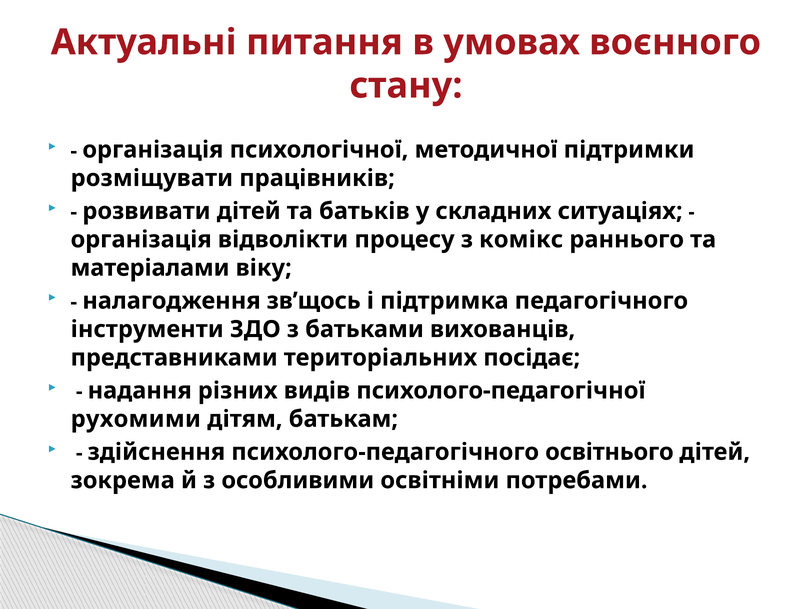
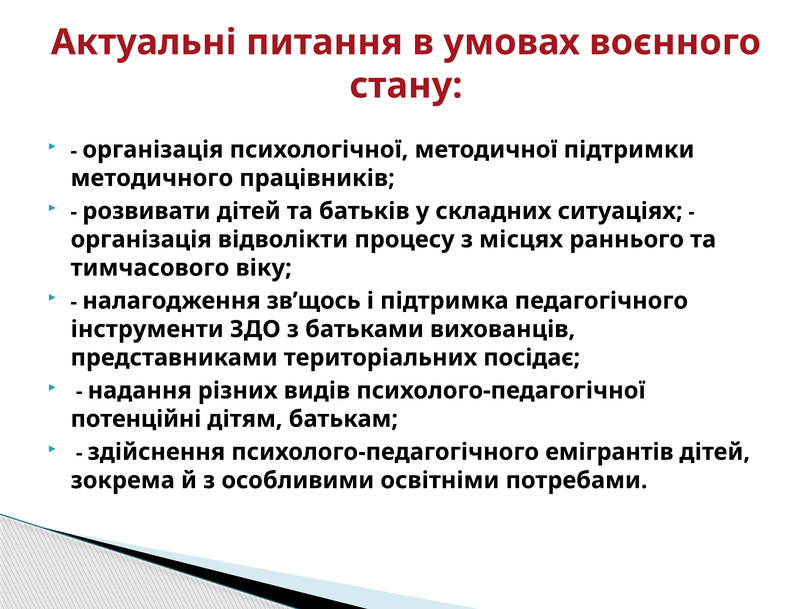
розміщувати: розміщувати -> методичного (152, 178)
комікс: комікс -> місцях (521, 239)
матеріалами: матеріалами -> тимчасового (150, 268)
рухомими: рухомими -> потенційні (136, 419)
освітнього: освітнього -> емігрантів (609, 452)
